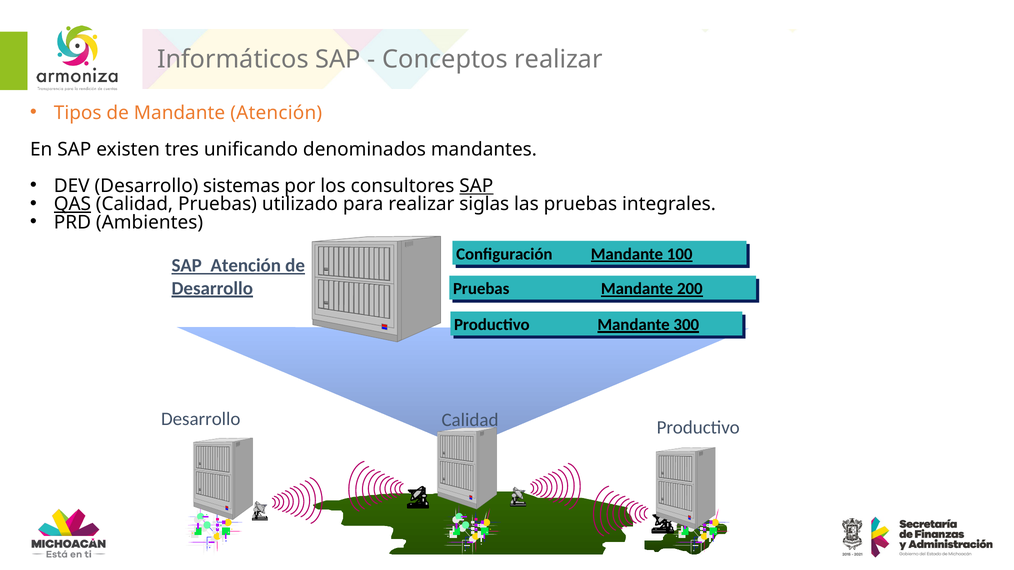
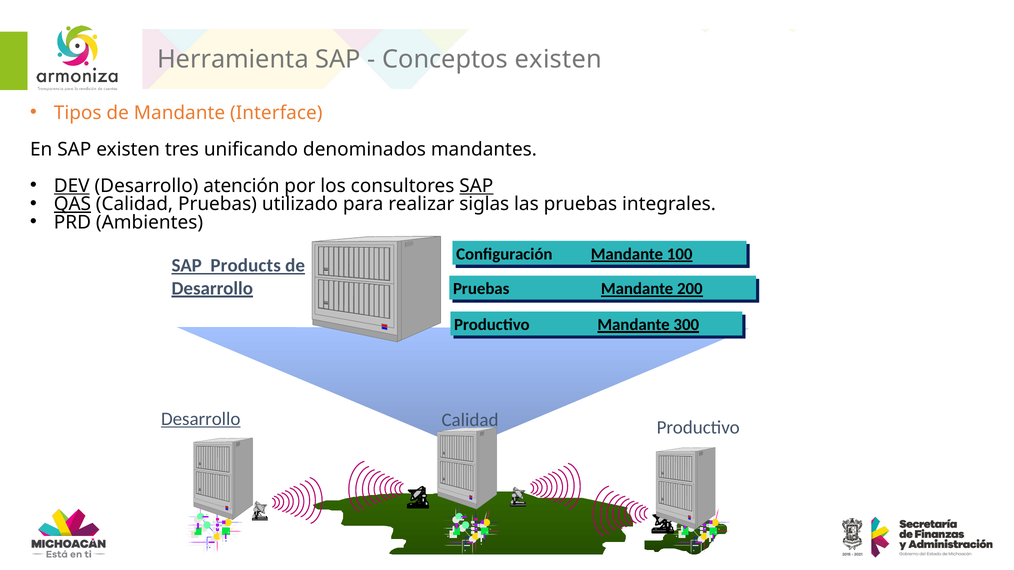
Informáticos: Informáticos -> Herramienta (233, 59)
Conceptos realizar: realizar -> existen (558, 59)
Mandante Atención: Atención -> Interface (276, 113)
DEV underline: none -> present (72, 186)
sistemas: sistemas -> atención (241, 186)
SAP Atención: Atención -> Products (246, 266)
Desarrollo underline: none -> present (201, 419)
